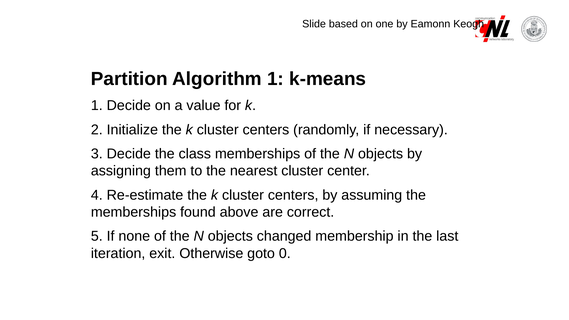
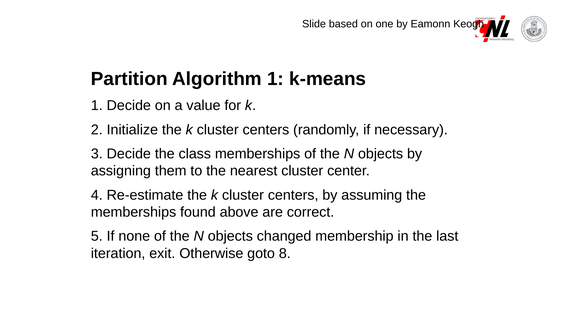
0: 0 -> 8 (285, 253)
